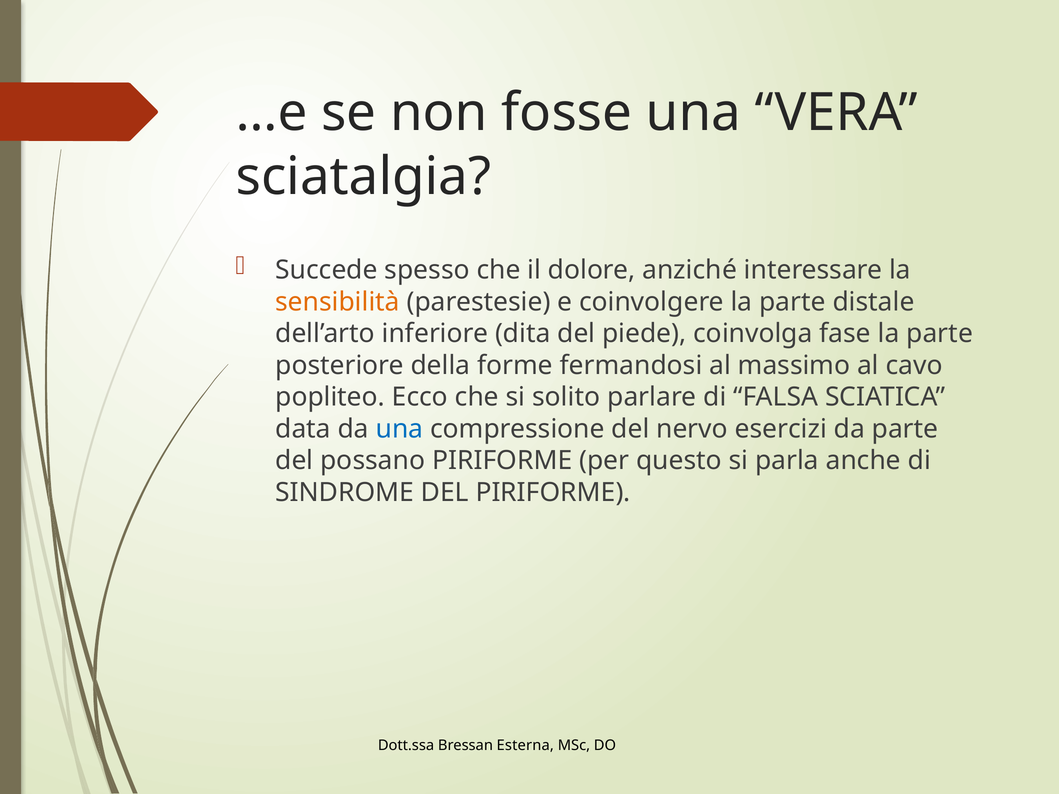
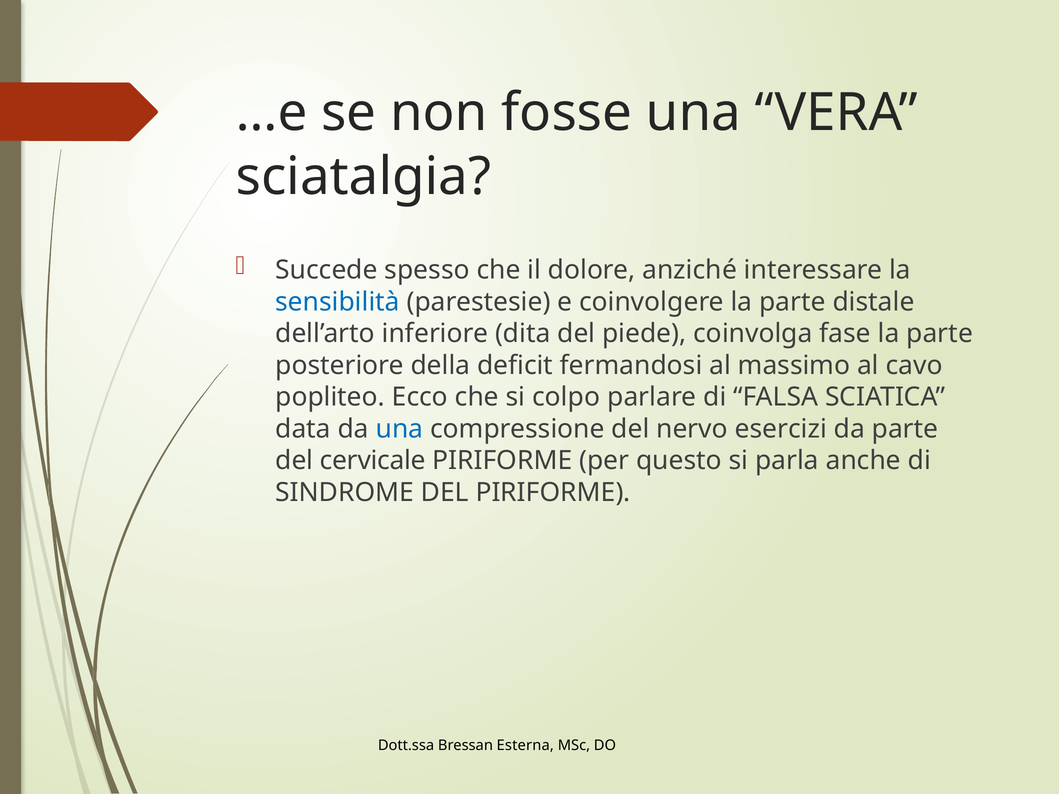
sensibilità colour: orange -> blue (338, 302)
forme: forme -> deficit (515, 365)
solito: solito -> colpo (566, 397)
possano: possano -> cervicale (373, 461)
